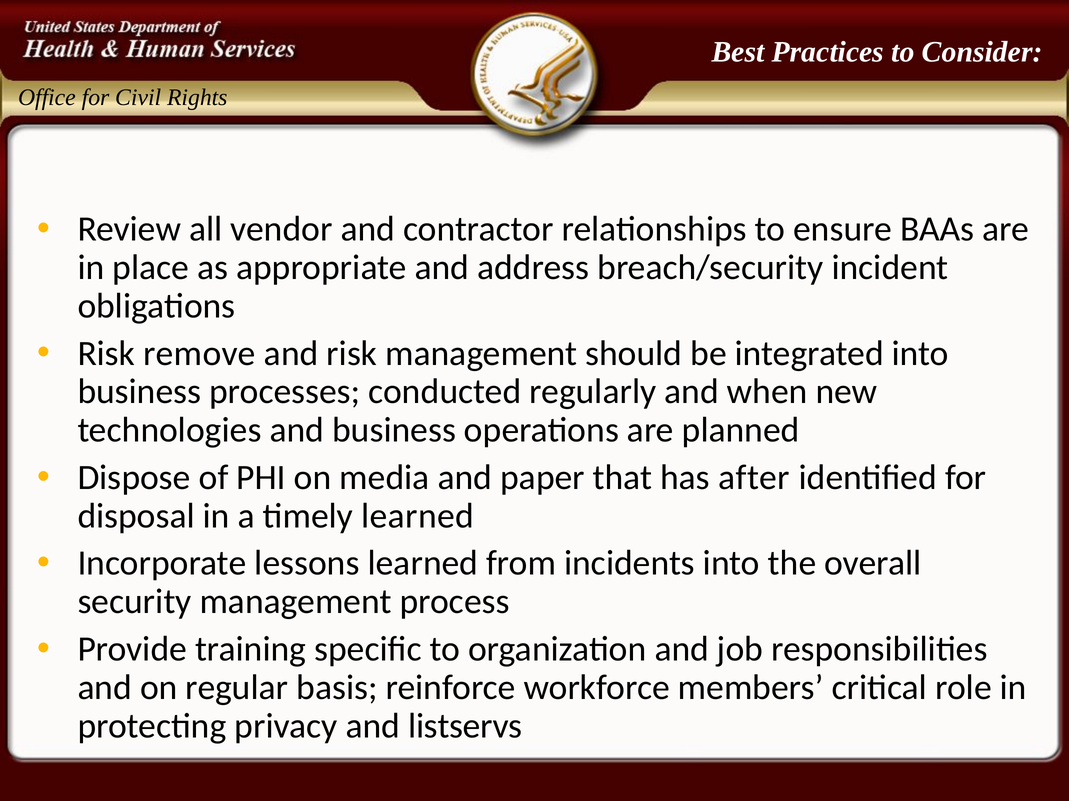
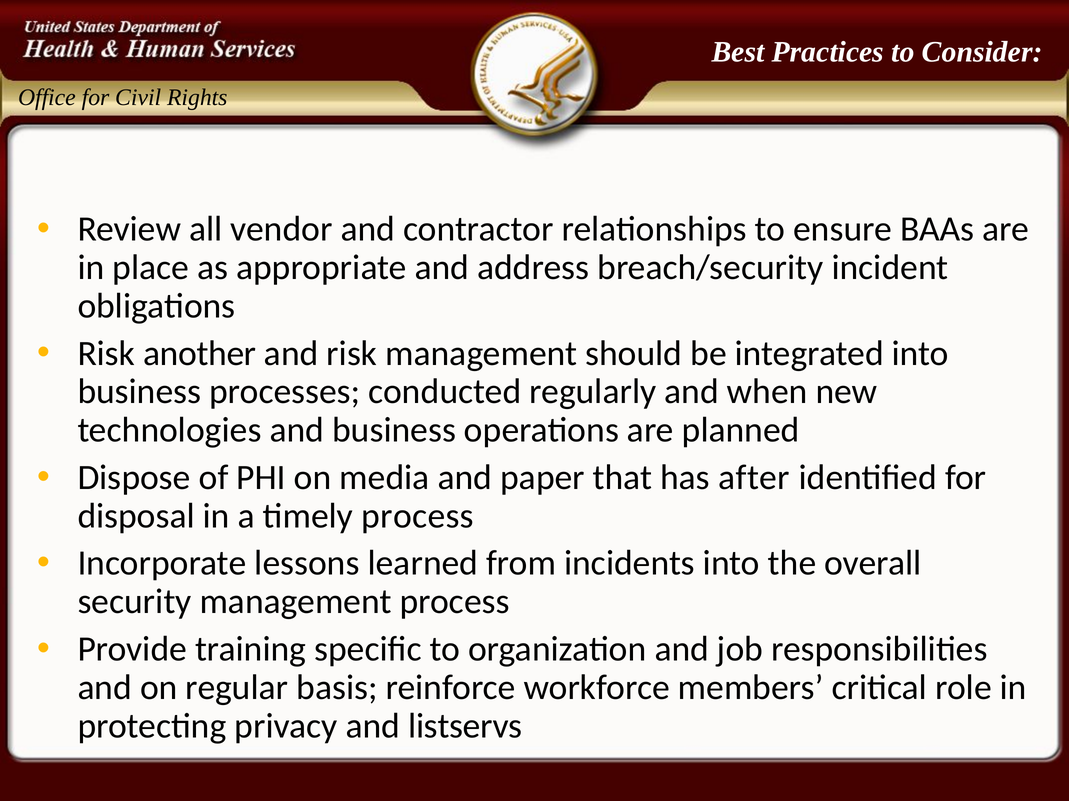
remove: remove -> another (200, 354)
timely learned: learned -> process (418, 516)
